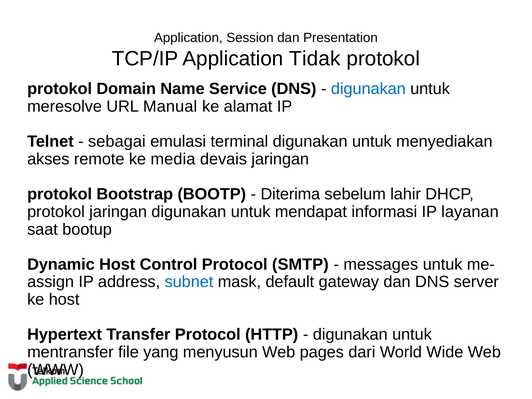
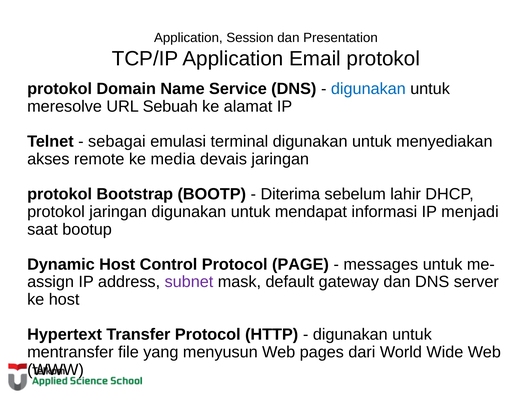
Tidak: Tidak -> Email (315, 59)
Manual: Manual -> Sebuah (170, 107)
layanan: layanan -> menjadi (470, 212)
SMTP: SMTP -> PAGE (300, 264)
subnet colour: blue -> purple (189, 282)
